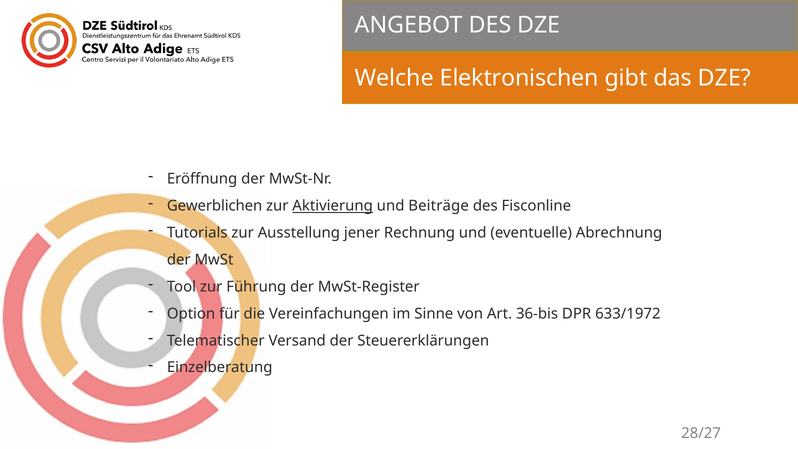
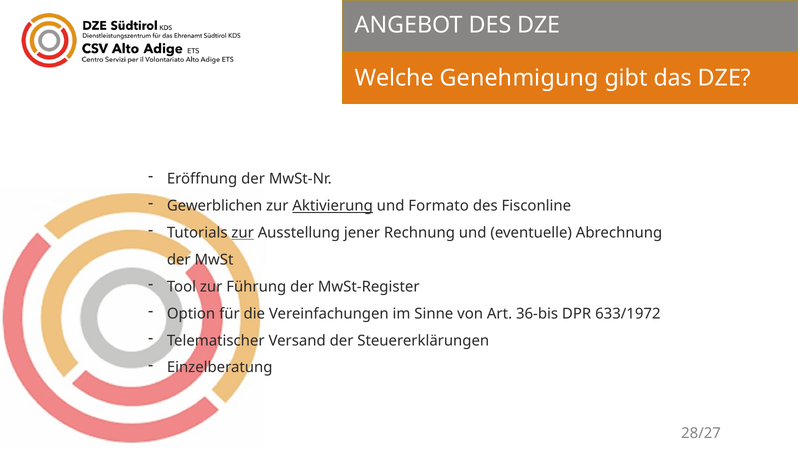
Elektronischen: Elektronischen -> Genehmigung (519, 78)
Beiträge: Beiträge -> Formato (439, 206)
zur underline: none -> present (243, 233)
